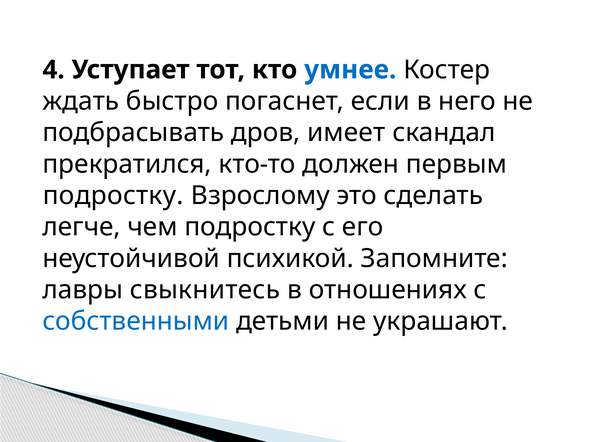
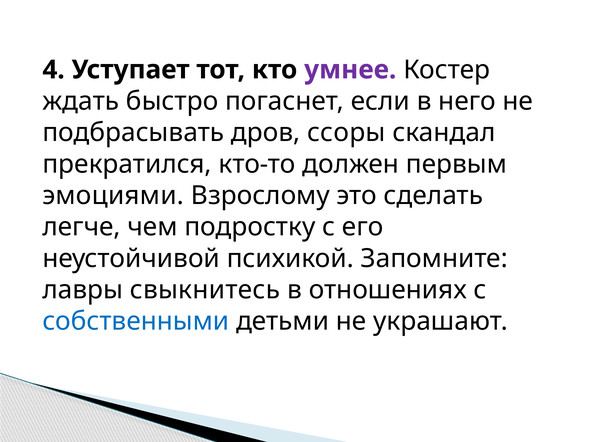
умнее colour: blue -> purple (350, 70)
имеет: имеет -> ссоры (346, 133)
подростку: подростку -> эмоциями (113, 196)
